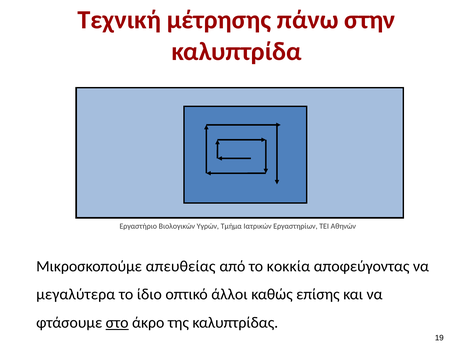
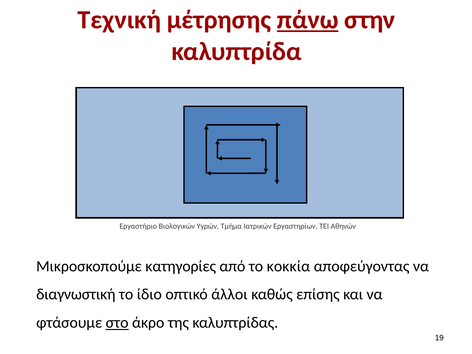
πάνω underline: none -> present (308, 20)
απευθείας: απευθείας -> κατηγορίες (181, 266)
μεγαλύτερα: μεγαλύτερα -> διαγνωστική (76, 294)
